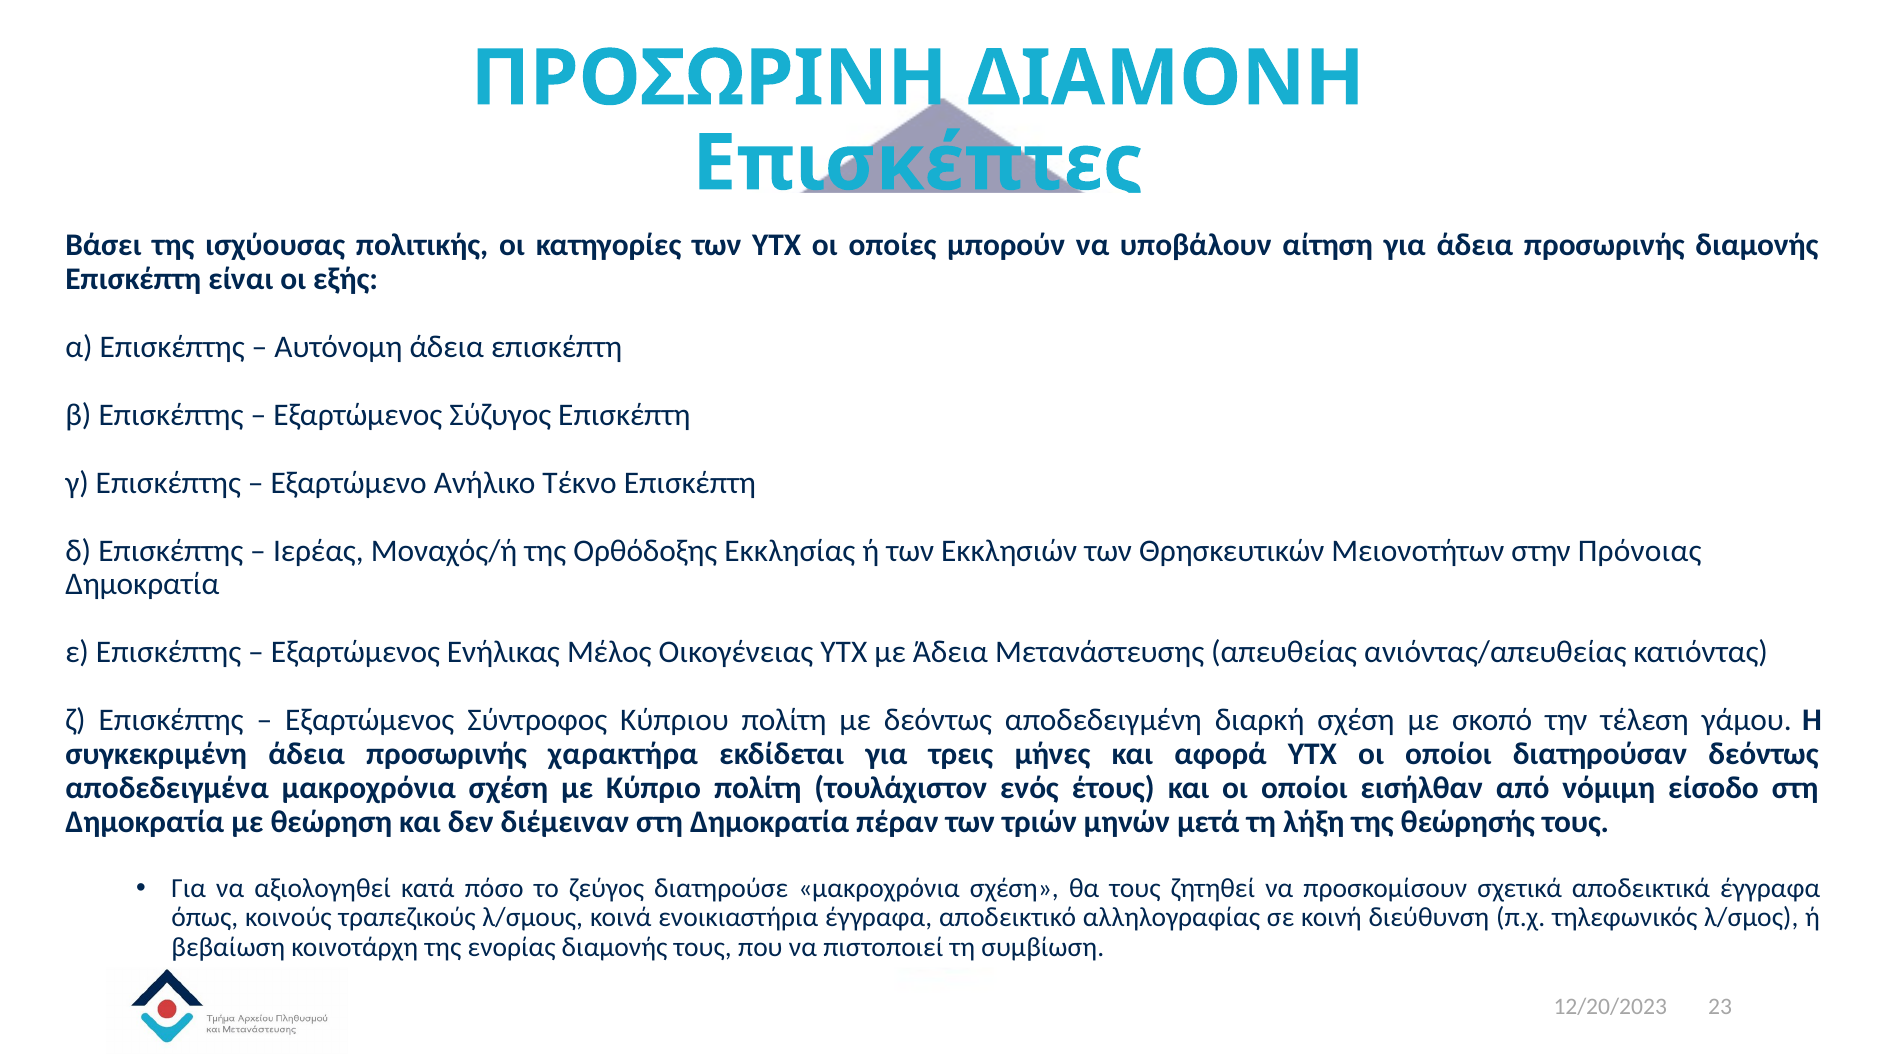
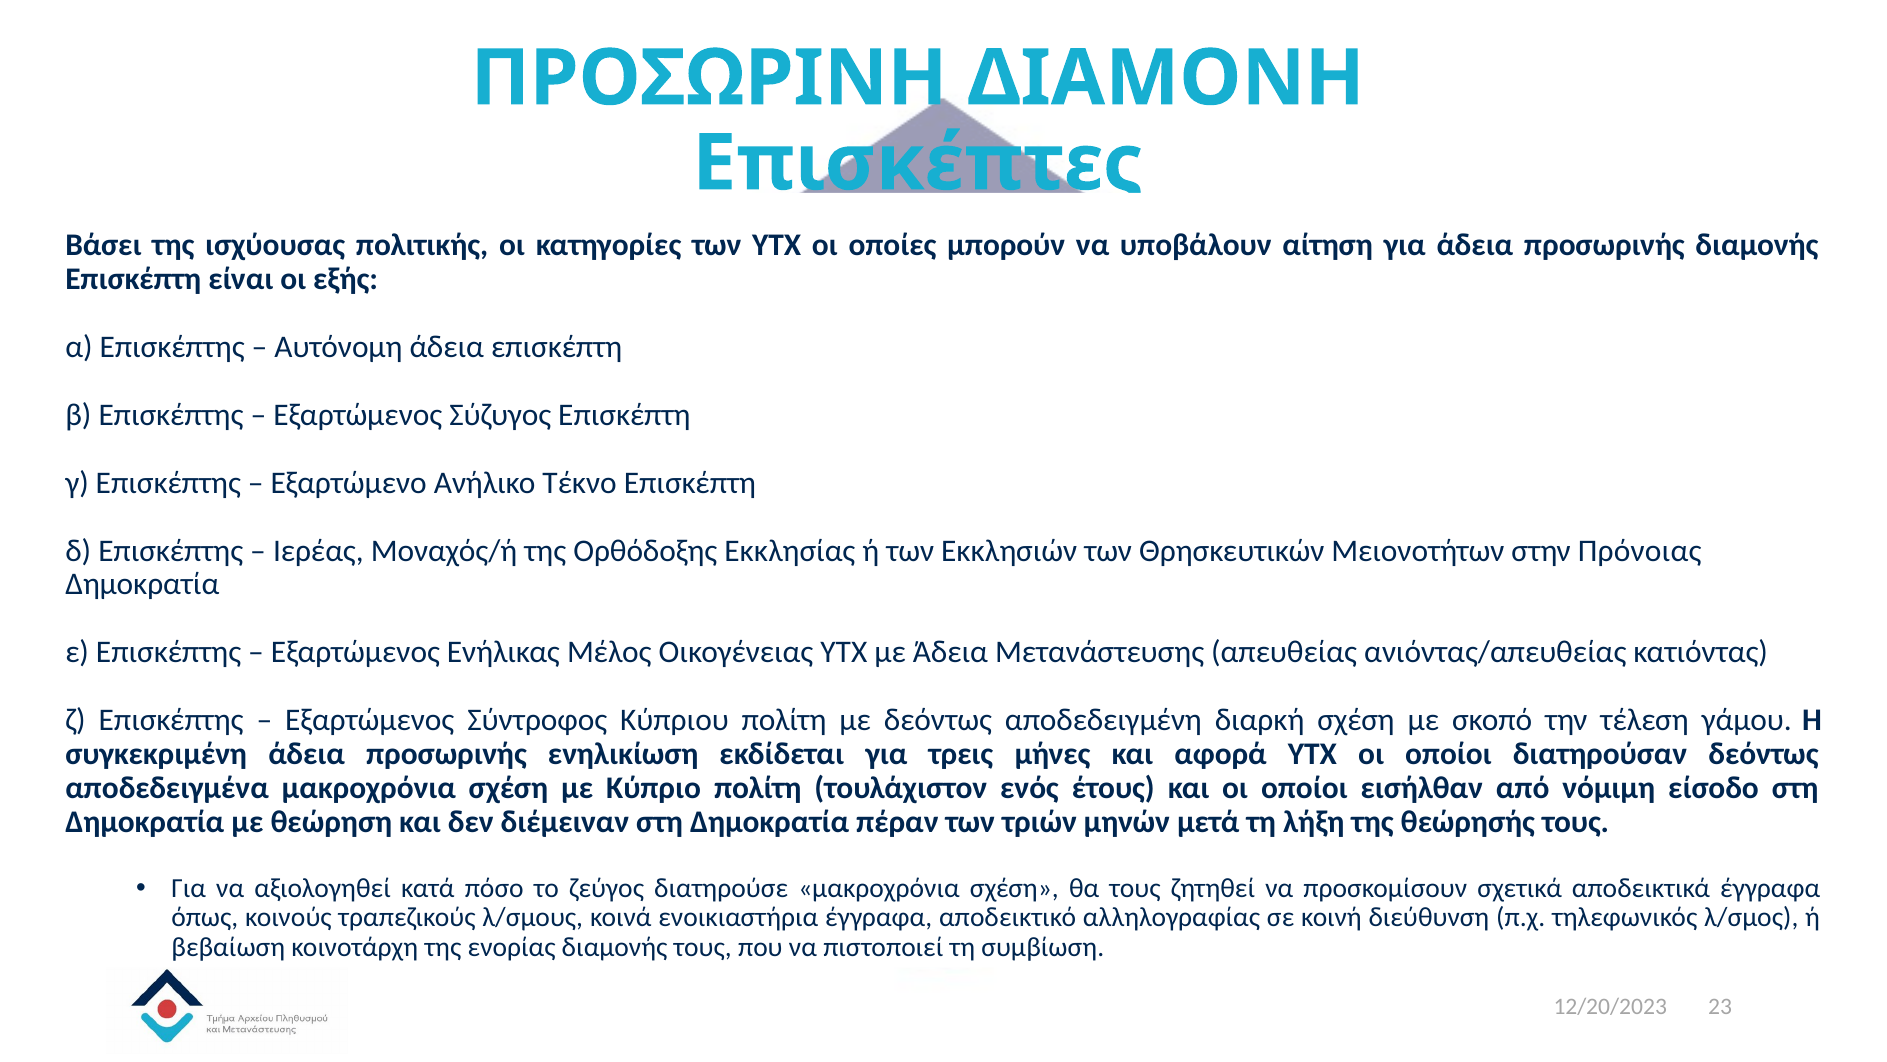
χαρακτήρα: χαρακτήρα -> ενηλικίωση (623, 754)
